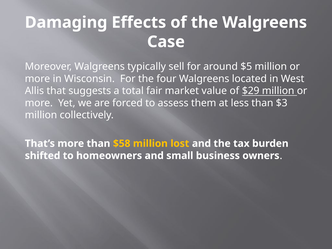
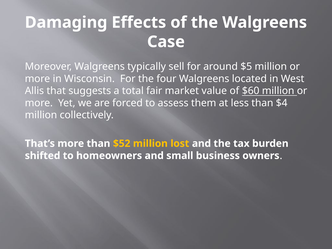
$29: $29 -> $60 (251, 91)
$3: $3 -> $4 (282, 103)
$58: $58 -> $52 (122, 144)
